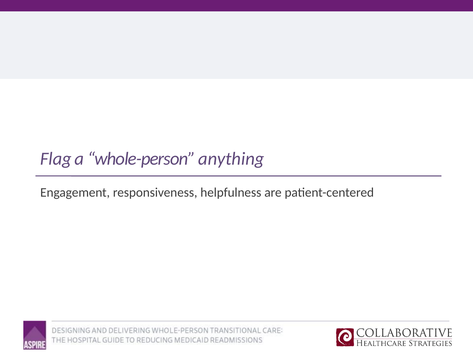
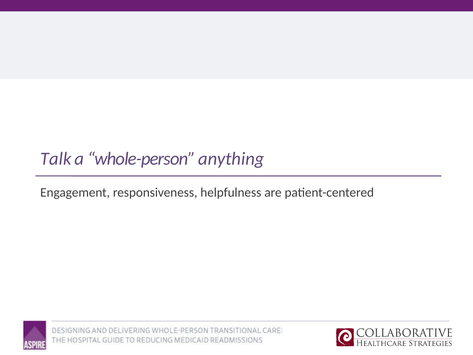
Flag: Flag -> Talk (56, 158)
